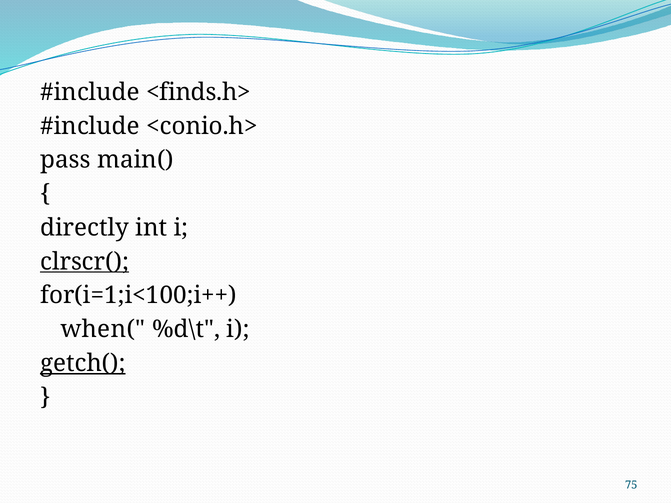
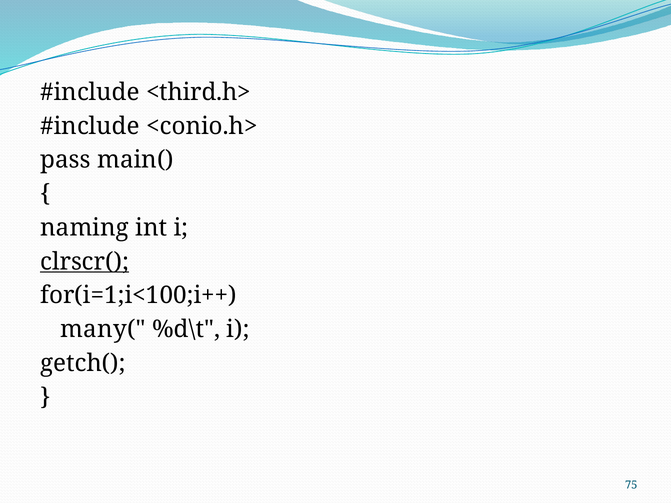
<finds.h>: <finds.h> -> <third.h> (198, 92)
directly: directly -> naming (85, 228)
when(: when( -> many( (103, 329)
getch( underline: present -> none (83, 363)
